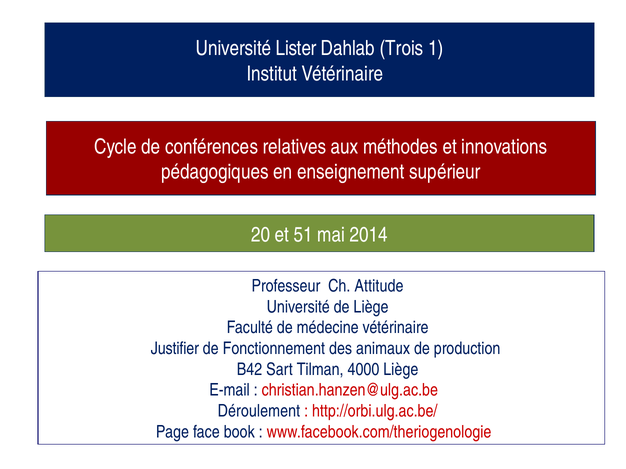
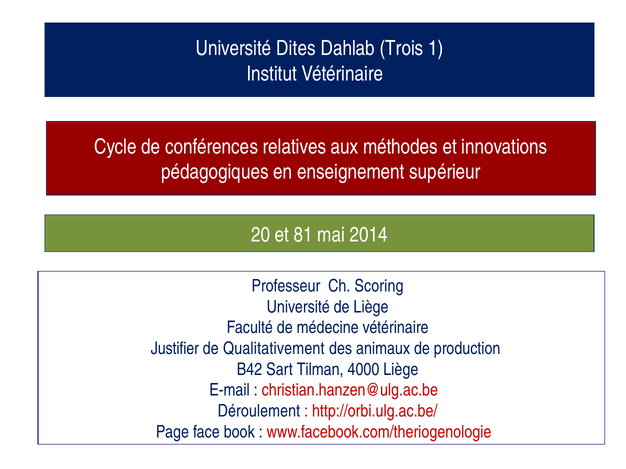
Lister: Lister -> Dites (296, 49)
51: 51 -> 81 (303, 235)
Attitude: Attitude -> Scoring (379, 286)
Fonctionnement: Fonctionnement -> Qualitativement (274, 349)
